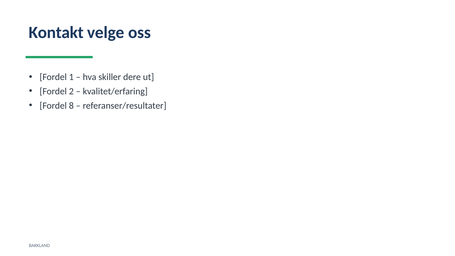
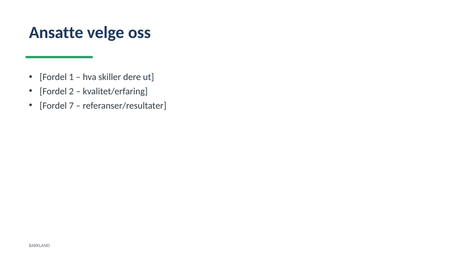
Kontakt: Kontakt -> Ansatte (56, 32)
8: 8 -> 7 (71, 106)
